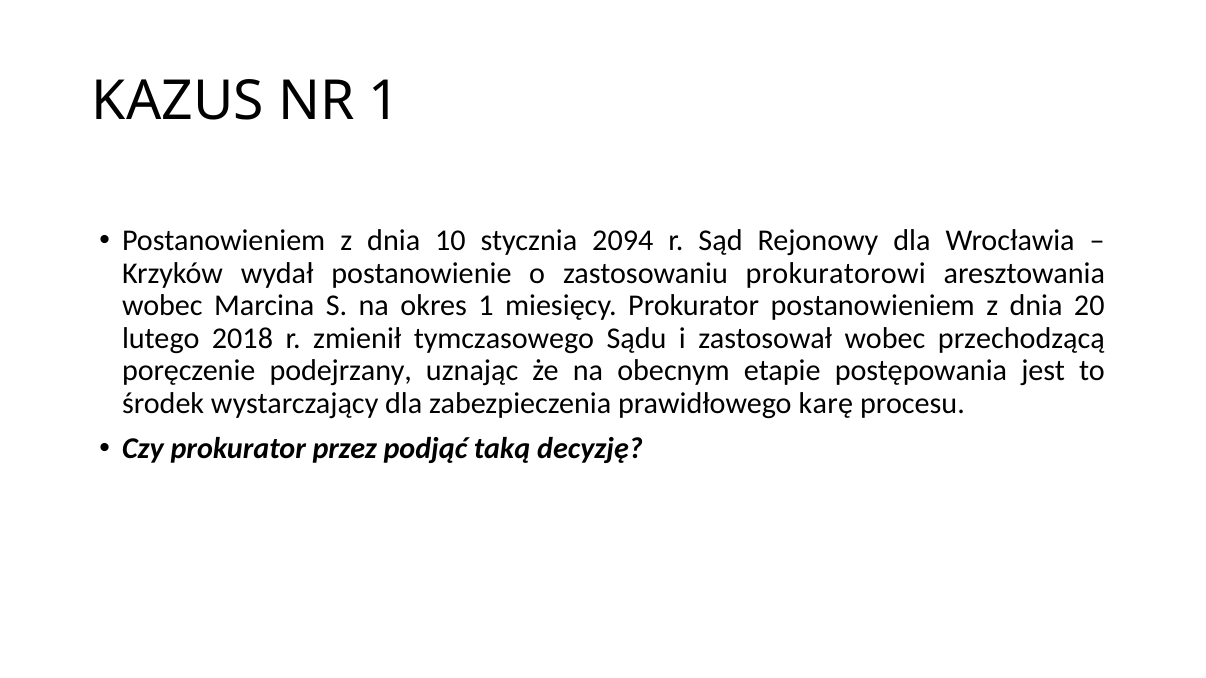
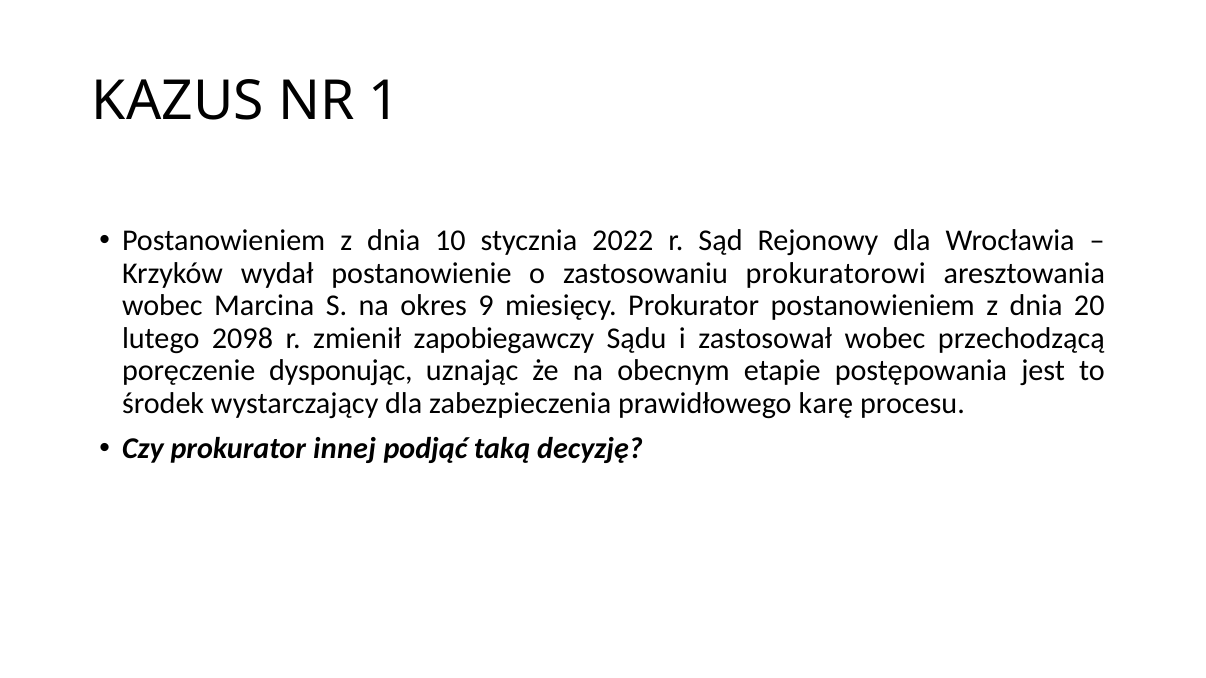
2094: 2094 -> 2022 (623, 241)
okres 1: 1 -> 9 (486, 306)
2018: 2018 -> 2098 (242, 339)
tymczasowego: tymczasowego -> zapobiegawczy (504, 339)
podejrzany: podejrzany -> dysponując (341, 371)
przez: przez -> innej (345, 449)
